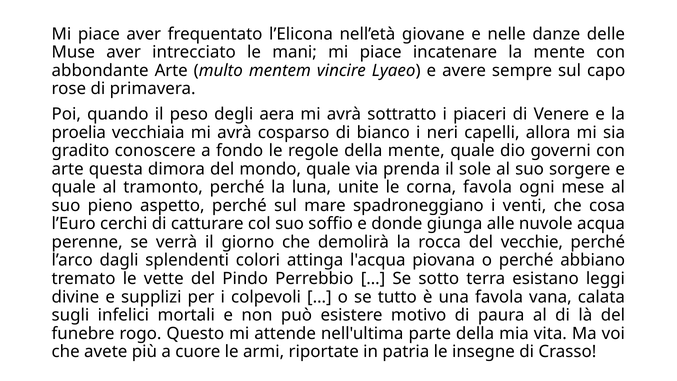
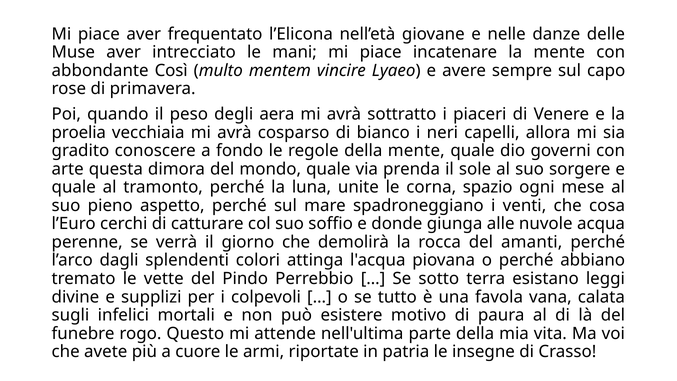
abbondante Arte: Arte -> Così (171, 70)
corna favola: favola -> spazio (488, 187)
vecchie: vecchie -> amanti (532, 242)
